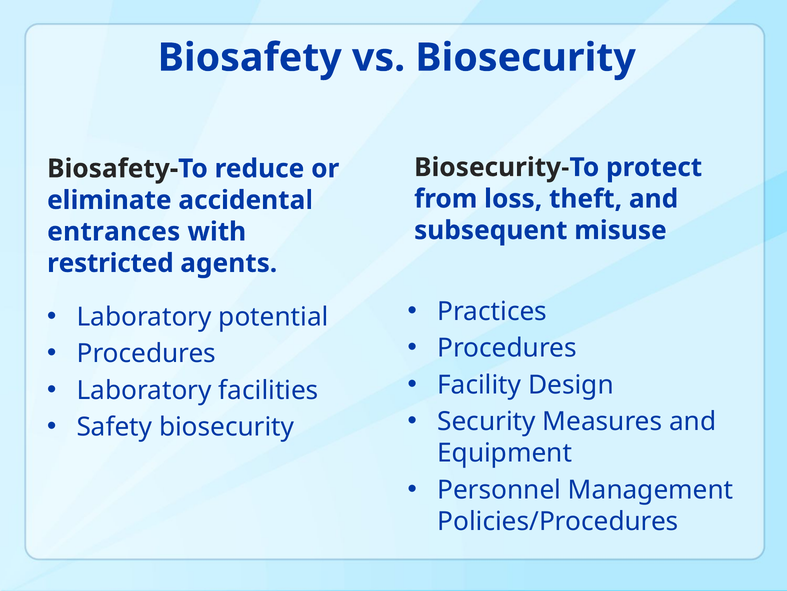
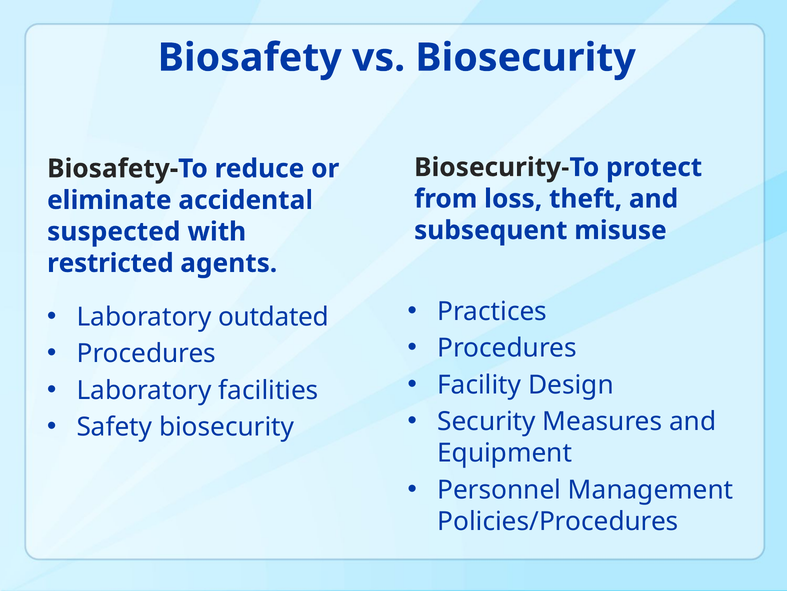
entrances: entrances -> suspected (114, 231)
potential: potential -> outdated (274, 317)
